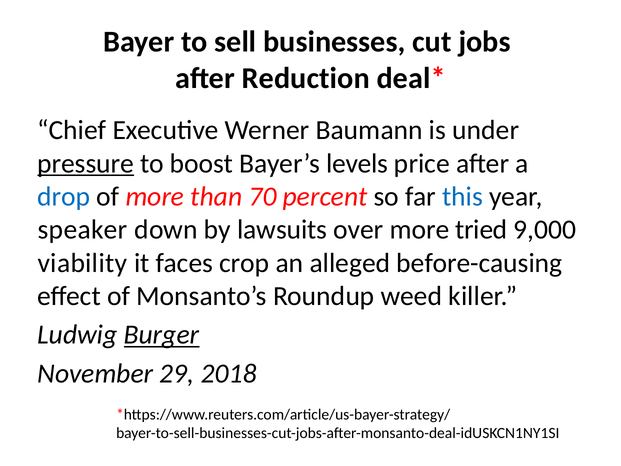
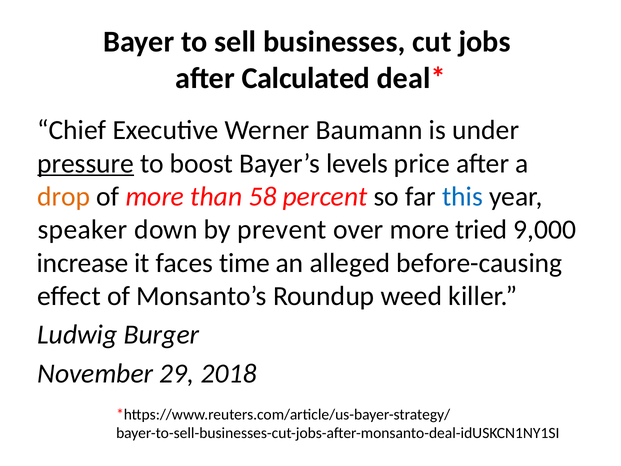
Reduction: Reduction -> Calculated (306, 78)
drop colour: blue -> orange (64, 197)
70: 70 -> 58 (263, 197)
lawsuits: lawsuits -> prevent (282, 230)
viability: viability -> increase (83, 263)
crop: crop -> time (245, 263)
Burger underline: present -> none (162, 335)
